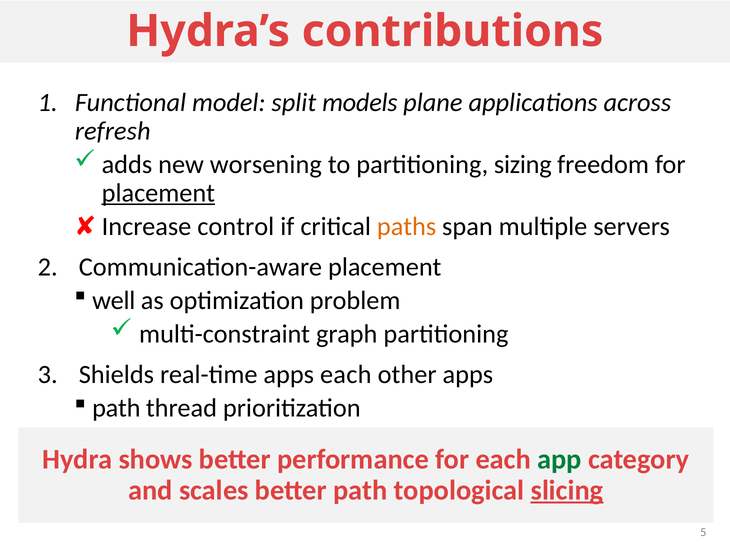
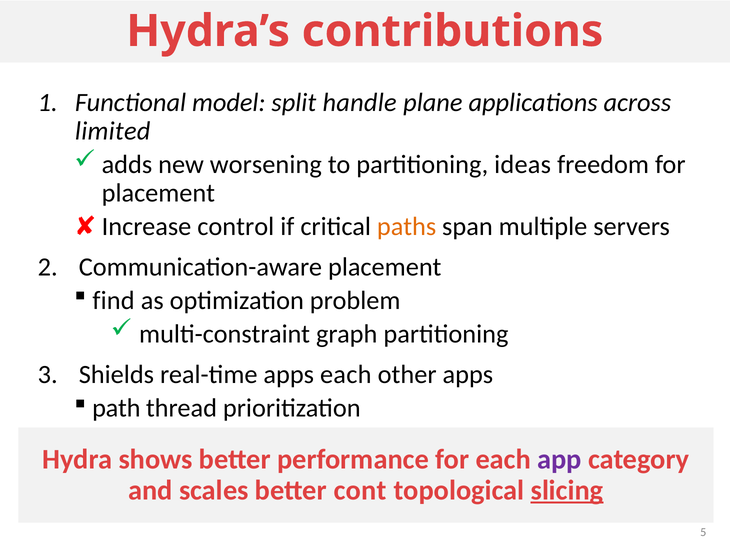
models: models -> handle (360, 103)
refresh: refresh -> limited (113, 131)
sizing: sizing -> ideas (523, 165)
placement underline: present -> none (158, 193)
well: well -> find (114, 301)
app colour: green -> purple (559, 460)
better path: path -> cont (360, 491)
